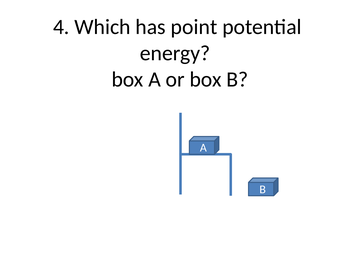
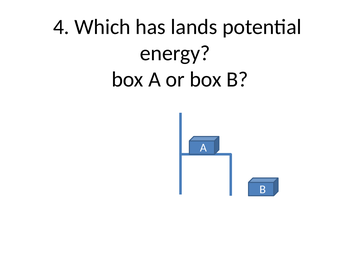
point: point -> lands (194, 27)
